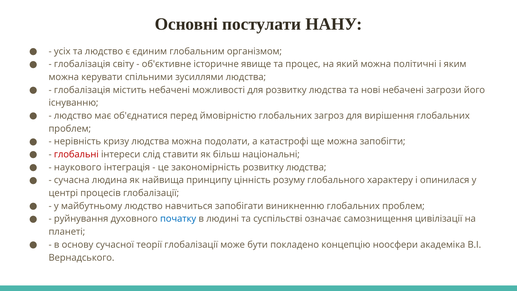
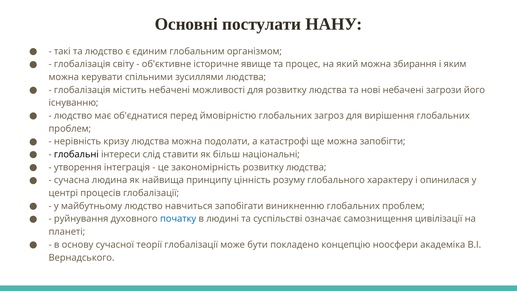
усіх: усіх -> такі (62, 51)
політичні: політичні -> збирання (415, 64)
глобальні colour: red -> black (76, 154)
наукового: наукового -> утворення (78, 167)
